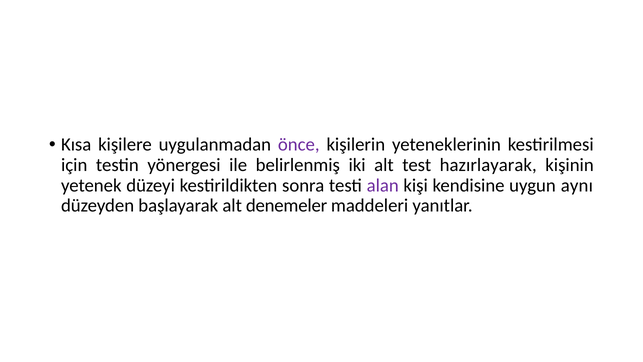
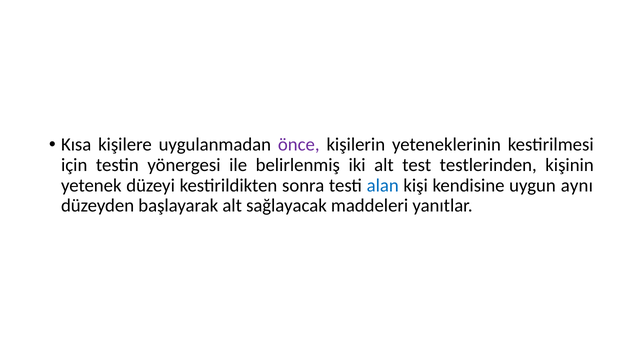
hazırlayarak: hazırlayarak -> testlerinden (488, 165)
alan colour: purple -> blue (383, 185)
denemeler: denemeler -> sağlayacak (286, 205)
